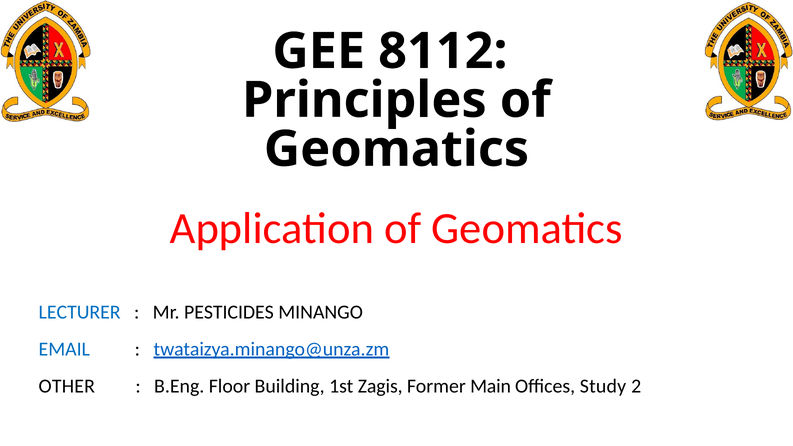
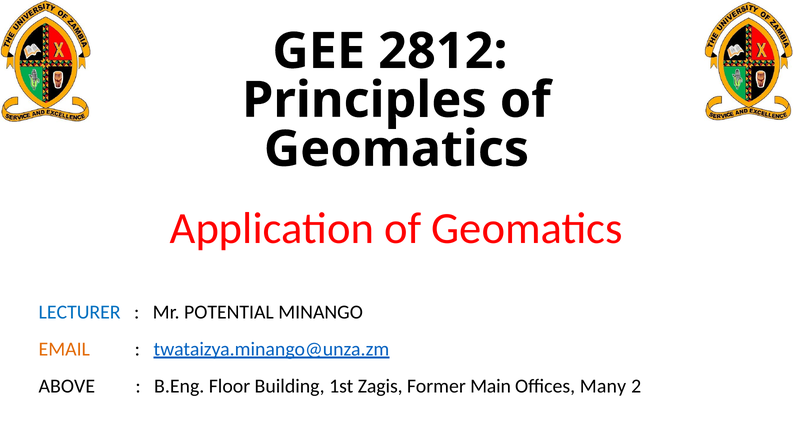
8112: 8112 -> 2812 (443, 51)
PESTICIDES: PESTICIDES -> POTENTIAL (229, 312)
EMAIL colour: blue -> orange (64, 349)
OTHER: OTHER -> ABOVE (67, 386)
Study: Study -> Many (603, 386)
